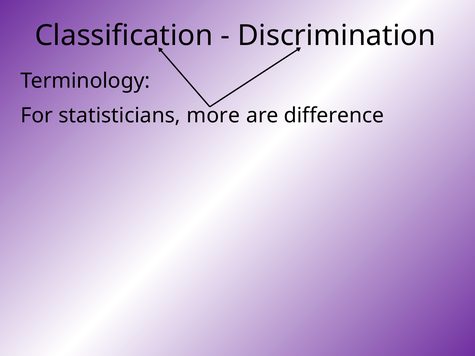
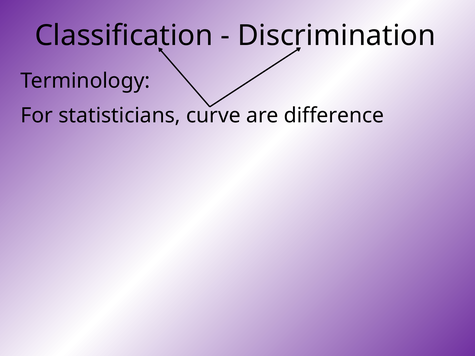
more: more -> curve (213, 116)
